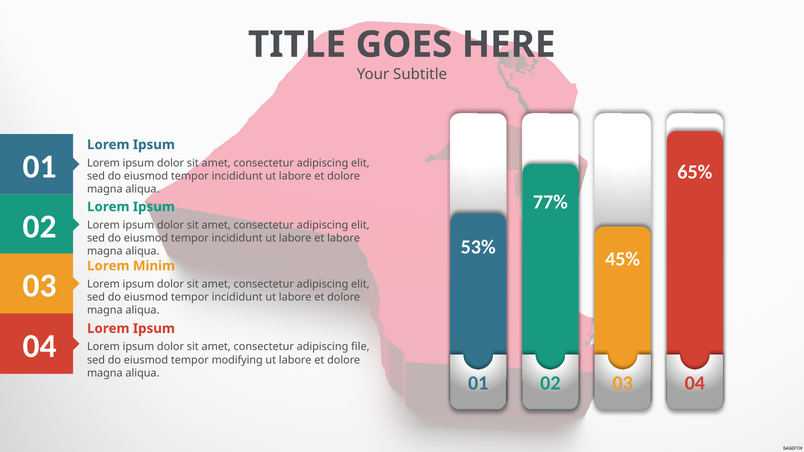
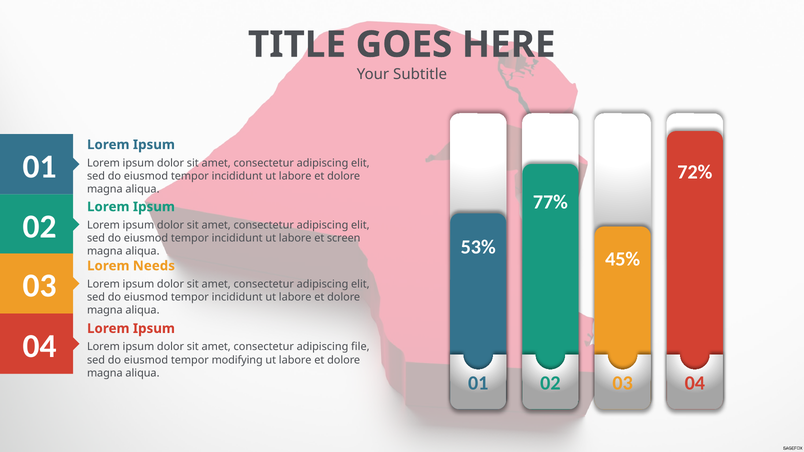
65%: 65% -> 72% (695, 172)
et labore: labore -> screen (344, 238)
Minim: Minim -> Needs (154, 266)
